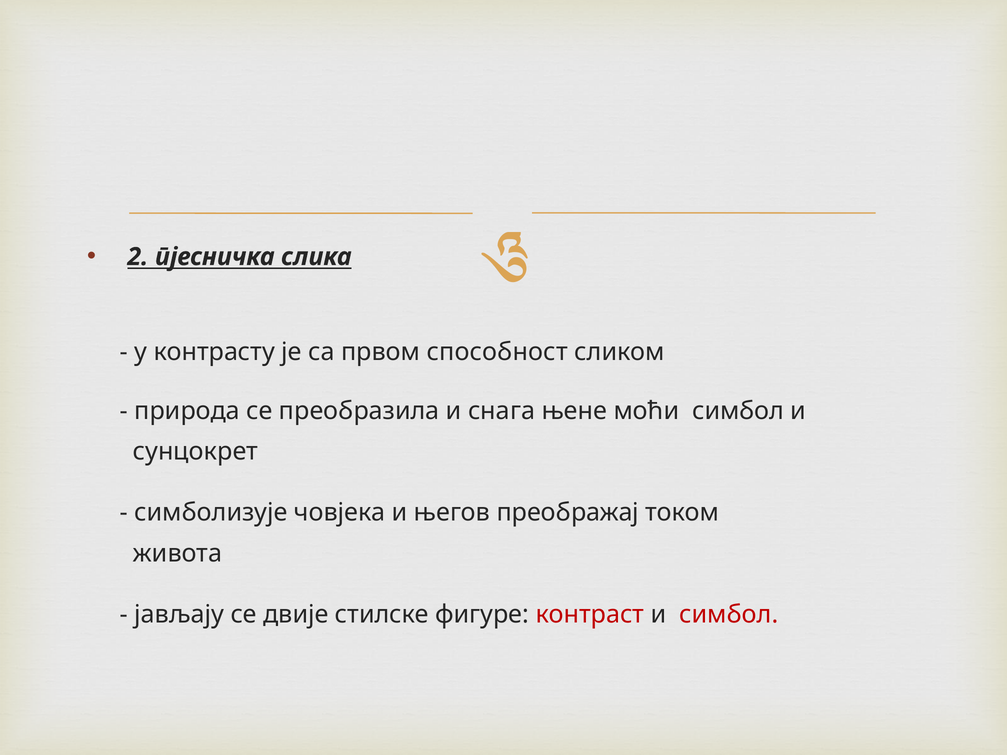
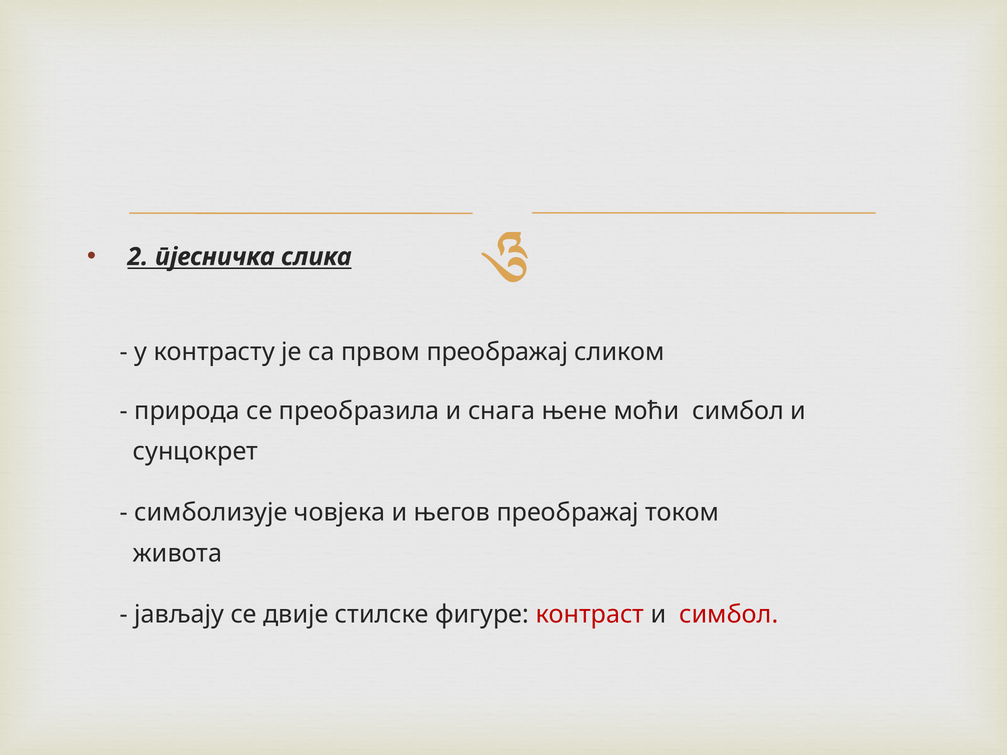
првом способност: способност -> преображај (497, 352)
